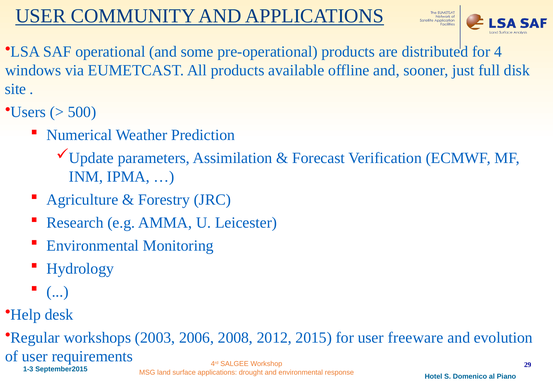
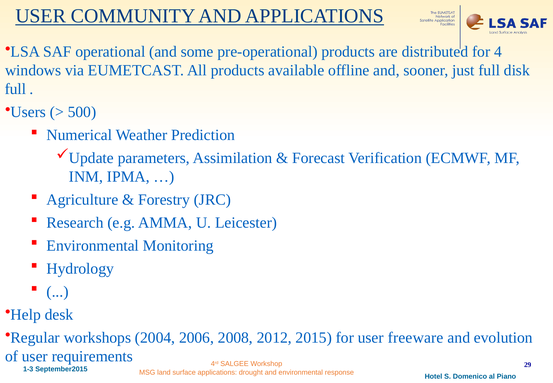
site: site -> full (16, 89)
2003: 2003 -> 2004 (155, 338)
